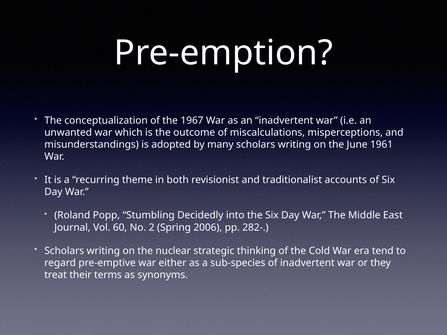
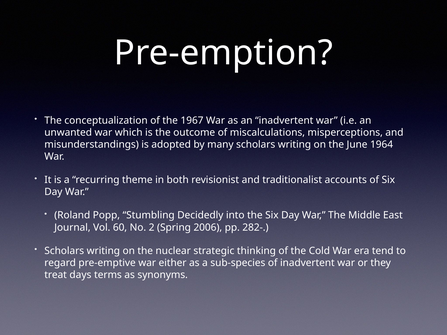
1961: 1961 -> 1964 (382, 145)
their: their -> days (80, 275)
